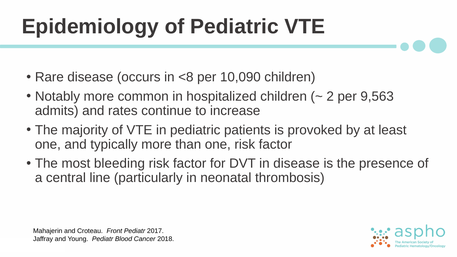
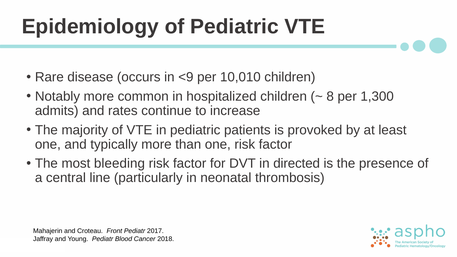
<8: <8 -> <9 (186, 77)
10,090: 10,090 -> 10,010 (240, 77)
2: 2 -> 8 (330, 96)
9,563: 9,563 -> 1,300 (377, 96)
in disease: disease -> directed (297, 164)
